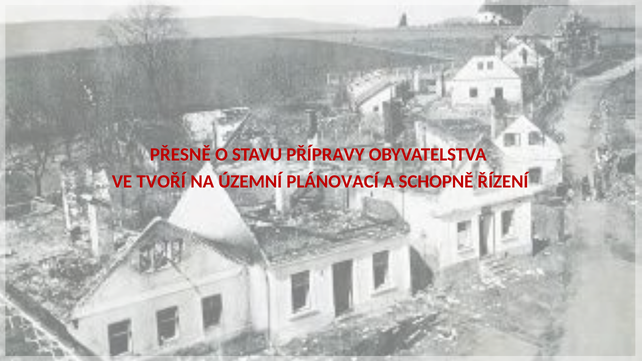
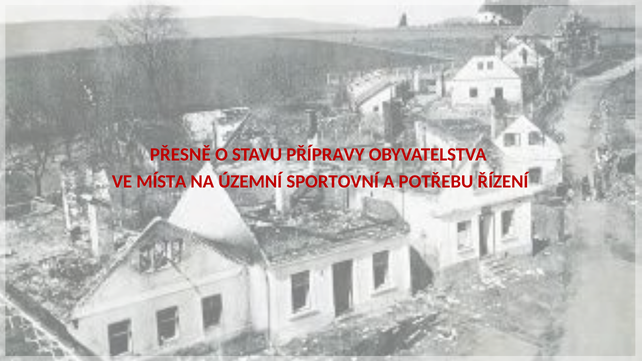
TVOŘÍ: TVOŘÍ -> MÍSTA (161, 182)
PLÁNOVACÍ: PLÁNOVACÍ -> SPORTOVNÍ (333, 182)
SCHOPNĚ: SCHOPNĚ -> POTŘEBU (436, 182)
